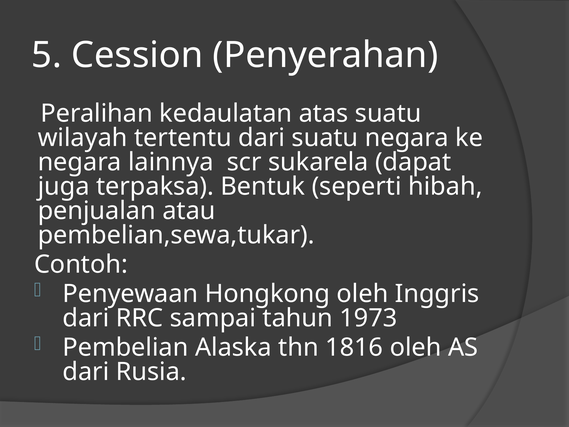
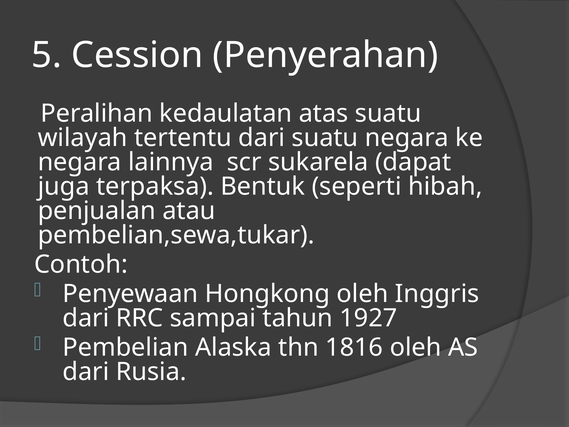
1973: 1973 -> 1927 (368, 318)
